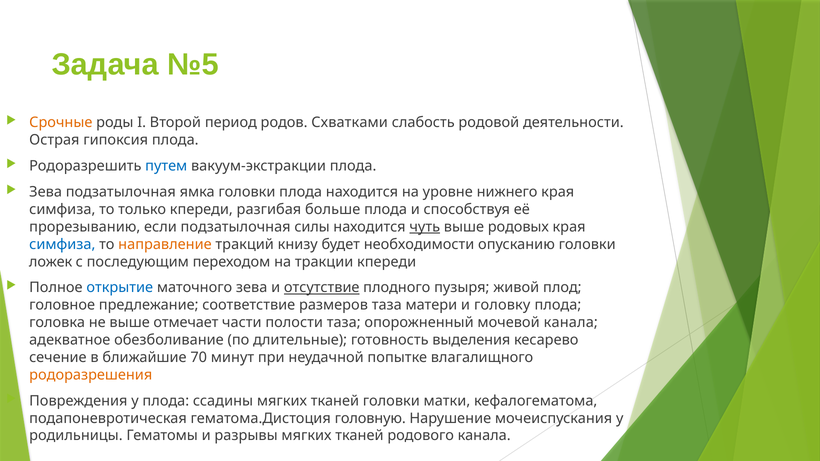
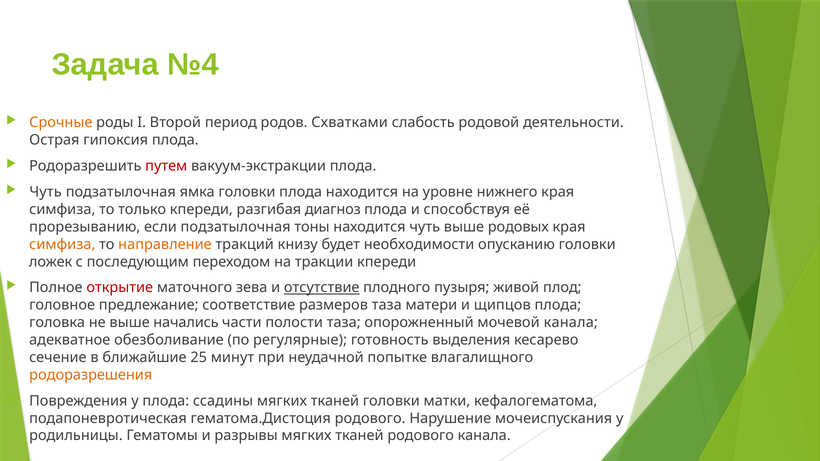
№5: №5 -> №4 (193, 65)
путем colour: blue -> red (166, 166)
Зева: Зева -> Чуть (46, 192)
больше: больше -> диагноз (333, 210)
силы: силы -> тоны (312, 227)
чуть underline: present -> none (425, 227)
симфиза colour: blue -> orange (62, 244)
открытие colour: blue -> red (120, 288)
головку: головку -> щипцов (502, 305)
отмечает: отмечает -> начались (186, 323)
длительные: длительные -> регулярные (300, 340)
70: 70 -> 25 (199, 358)
гематома.Дистоция головную: головную -> родового (370, 418)
